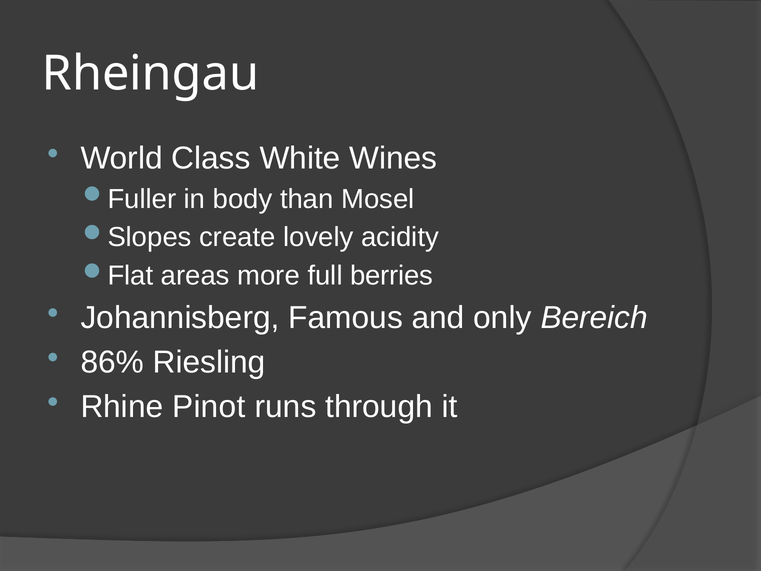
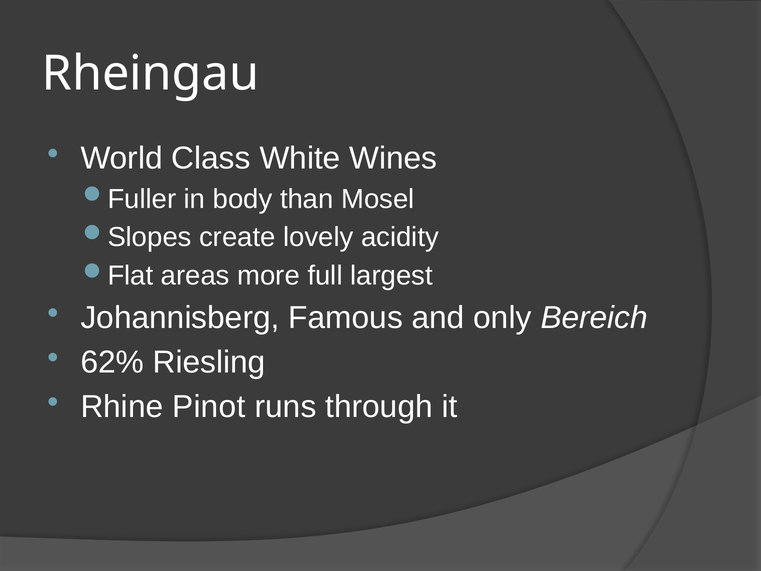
berries: berries -> largest (392, 276)
86%: 86% -> 62% (112, 362)
